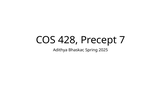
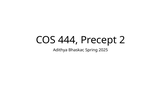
428: 428 -> 444 (68, 40)
7: 7 -> 2 (122, 40)
